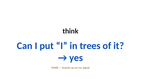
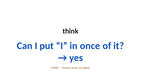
trees: trees -> once (90, 46)
